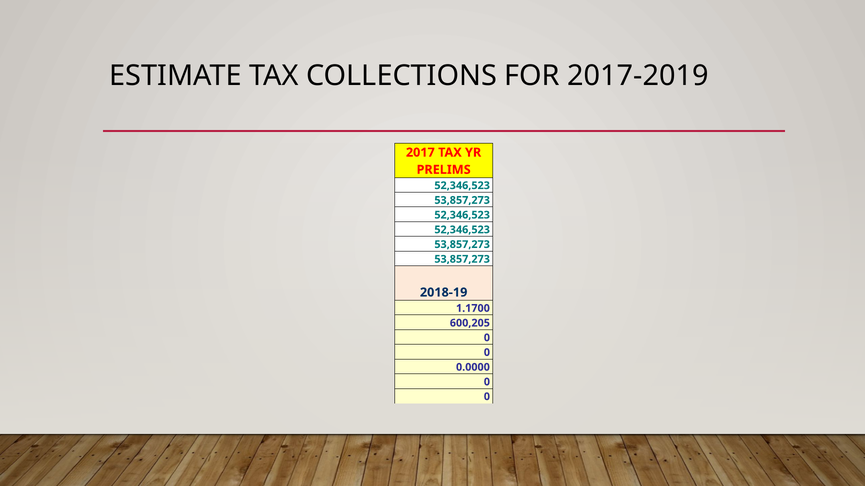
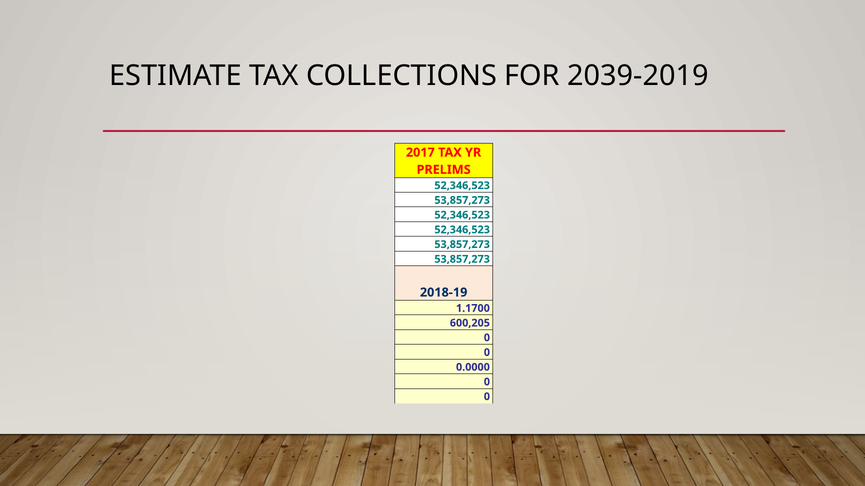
2017-2019: 2017-2019 -> 2039-2019 (638, 76)
